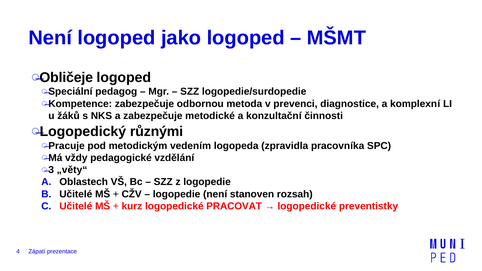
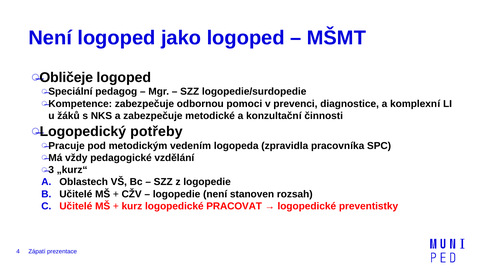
metoda: metoda -> pomoci (244, 104)
různými: různými -> potřeby (156, 132)
„věty“: „věty“ -> „kurz“ (72, 170)
